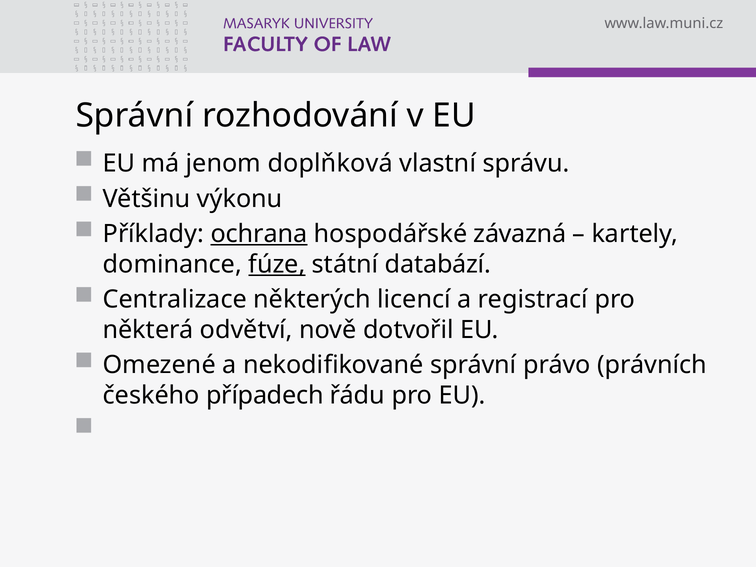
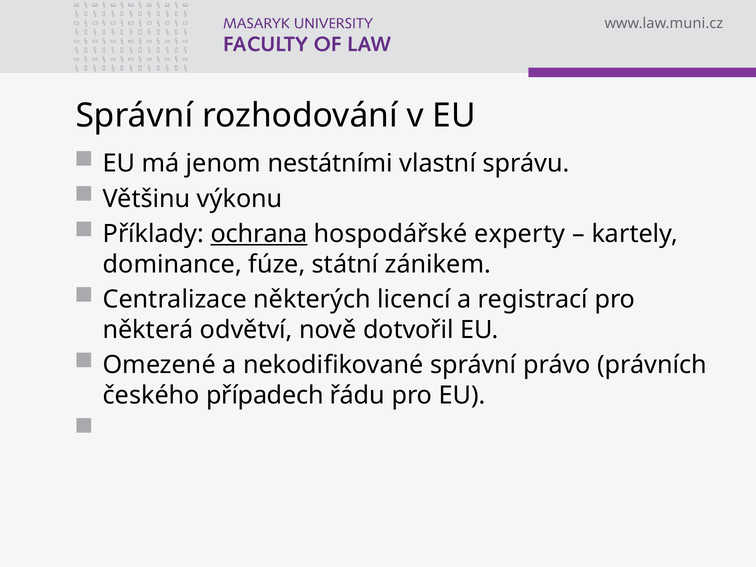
doplňková: doplňková -> nestátními (330, 164)
závazná: závazná -> experty (520, 234)
fúze underline: present -> none (277, 264)
databází: databází -> zánikem (438, 264)
